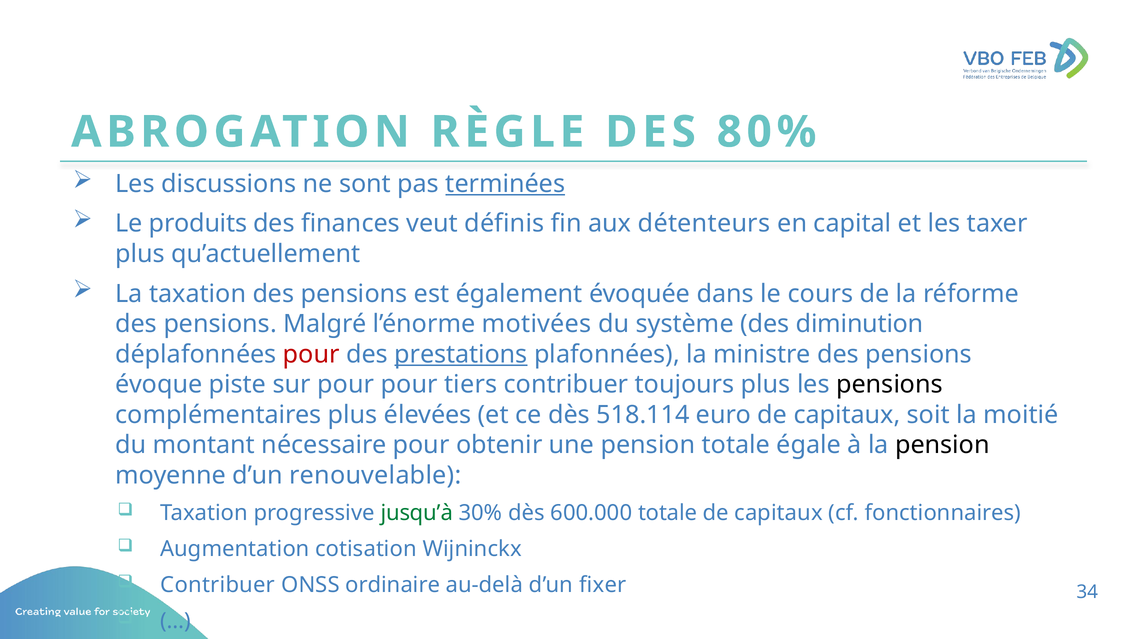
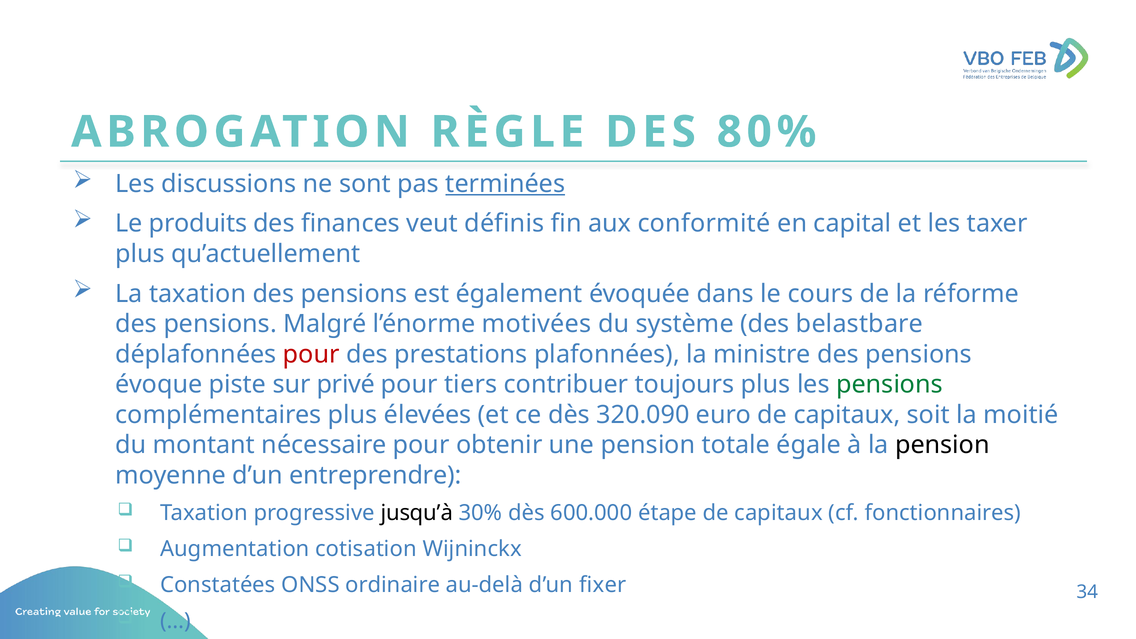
détenteurs: détenteurs -> conformité (704, 224)
diminution: diminution -> belastbare (860, 324)
prestations underline: present -> none (461, 354)
sur pour: pour -> privé (346, 385)
pensions colour: black -> green (890, 385)
518.114: 518.114 -> 320.090 (643, 415)
renouvelable: renouvelable -> entreprendre (375, 475)
jusqu’à colour: green -> black (417, 513)
600.000 totale: totale -> étape (668, 513)
Contribuer: Contribuer -> Constatées (218, 585)
